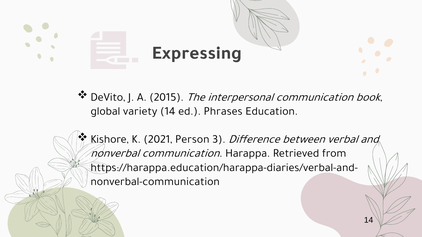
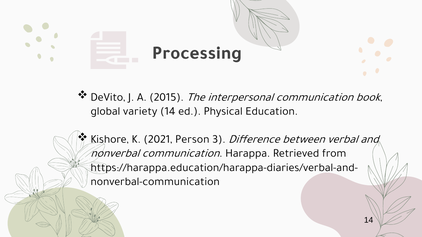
Expressing: Expressing -> Processing (197, 53)
Phrases: Phrases -> Physical (223, 111)
